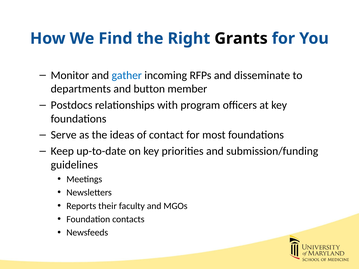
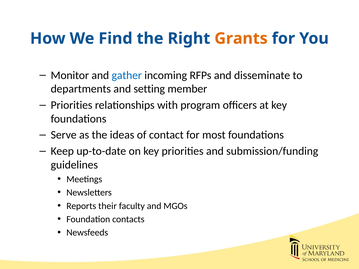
Grants colour: black -> orange (241, 39)
button: button -> setting (149, 89)
Postdocs: Postdocs -> Priorities (72, 105)
